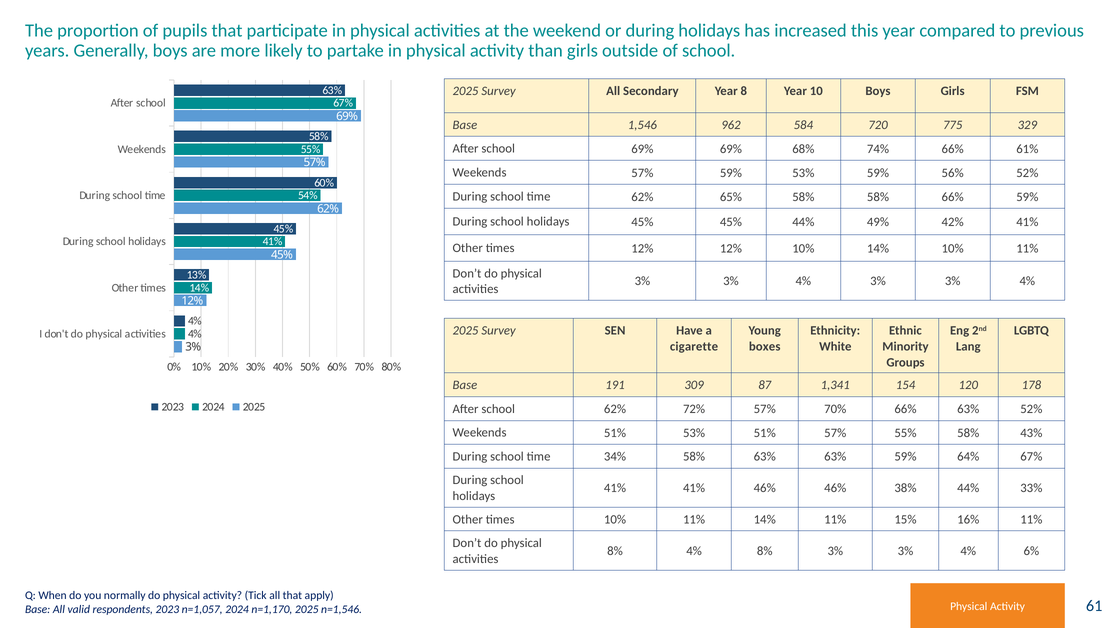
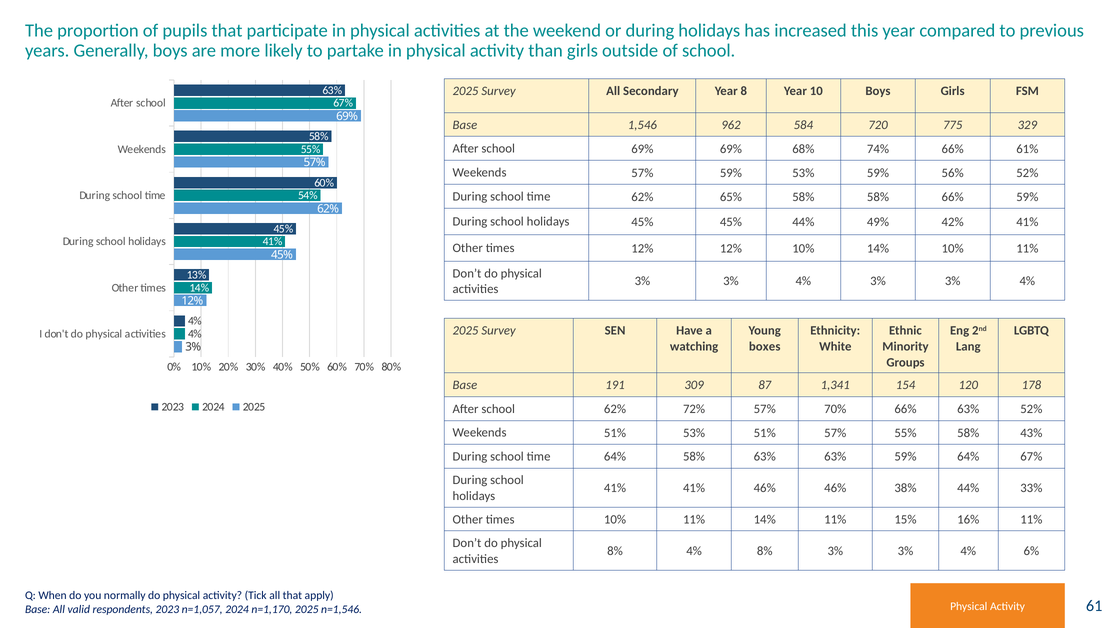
cigarette: cigarette -> watching (694, 346)
time 34%: 34% -> 64% (615, 457)
